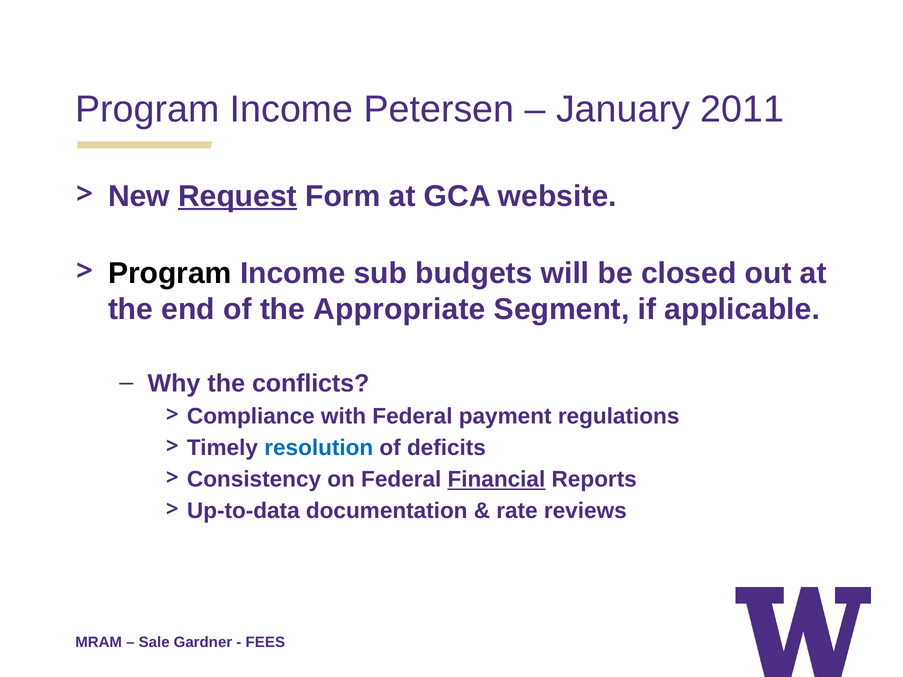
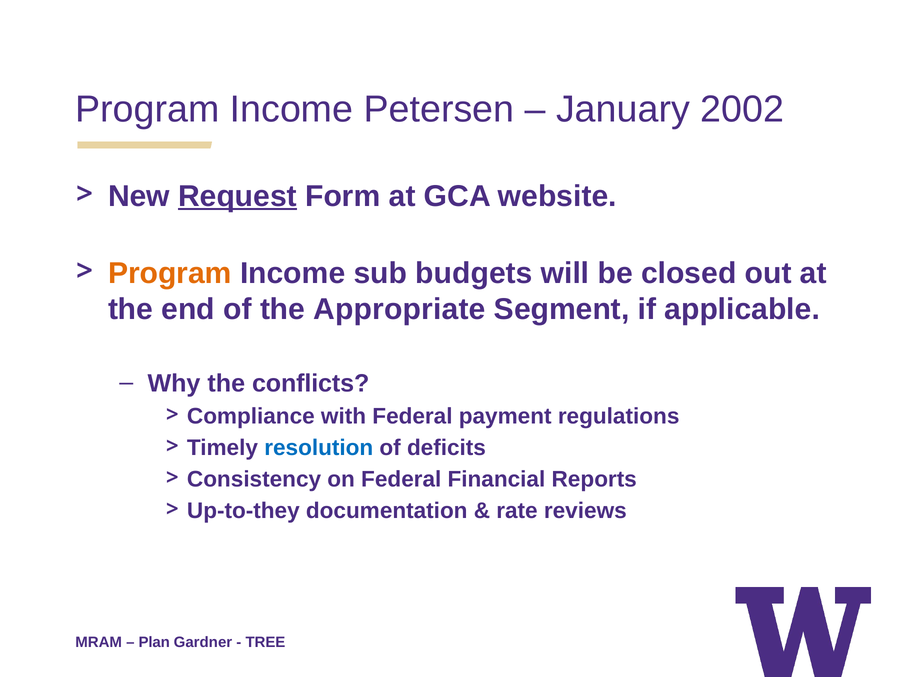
2011: 2011 -> 2002 (742, 110)
Program colour: black -> orange (170, 273)
Financial underline: present -> none (496, 480)
Up-to-data: Up-to-data -> Up-to-they (243, 511)
Sale: Sale -> Plan (154, 642)
FEES: FEES -> TREE (265, 642)
